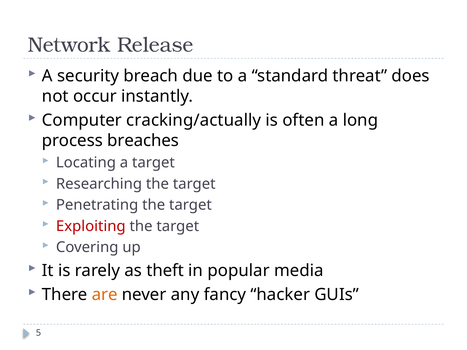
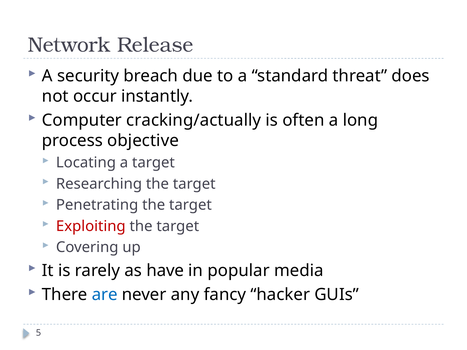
breaches: breaches -> objective (143, 141)
theft: theft -> have (165, 271)
are colour: orange -> blue (105, 295)
